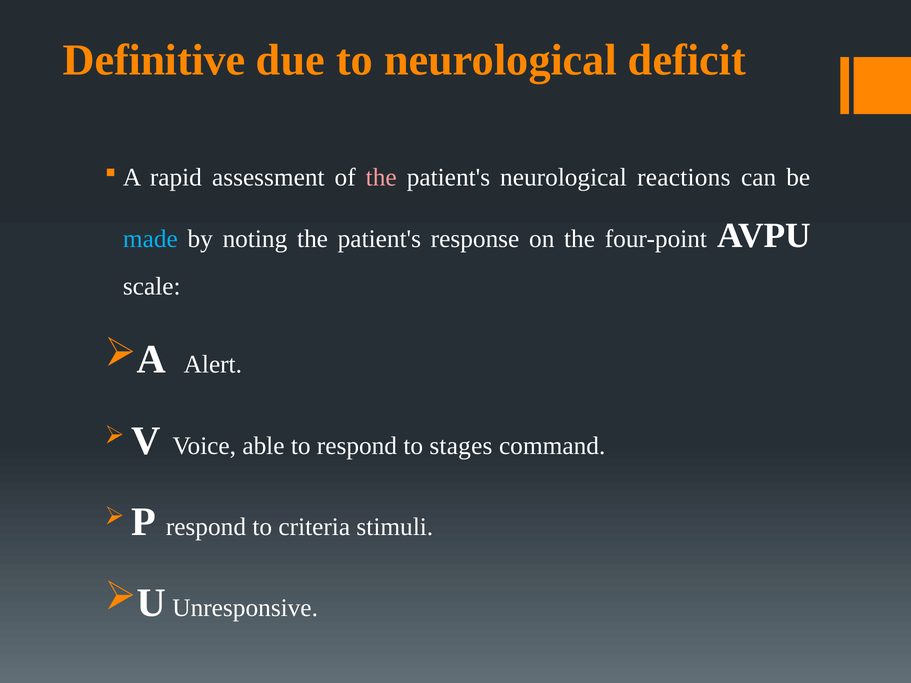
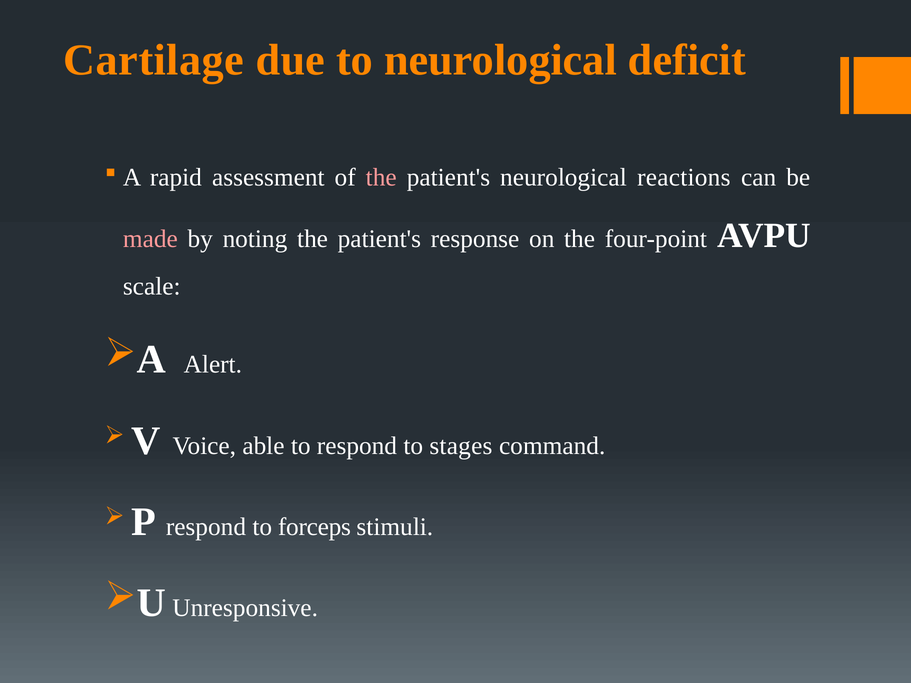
Definitive: Definitive -> Cartilage (154, 60)
made colour: light blue -> pink (150, 239)
criteria: criteria -> forceps (314, 527)
